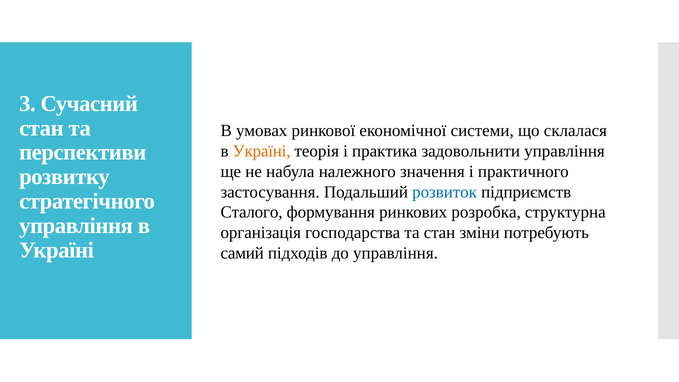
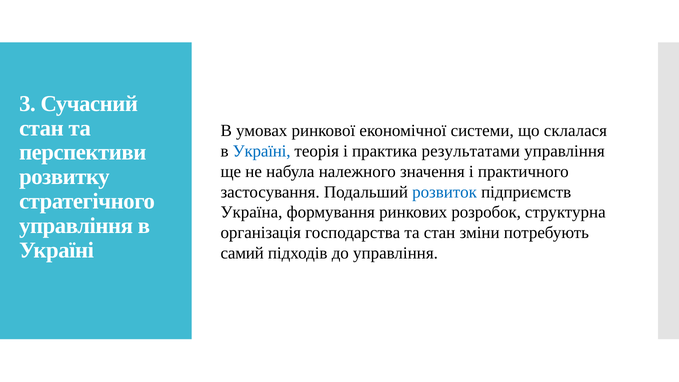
Україні colour: orange -> blue (262, 151)
задовольнити: задовольнити -> результатами (471, 151)
Сталого: Сталого -> Україна (251, 212)
розробка: розробка -> розробок (486, 212)
